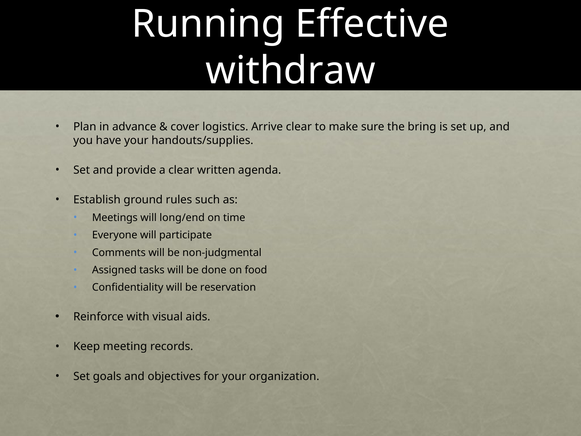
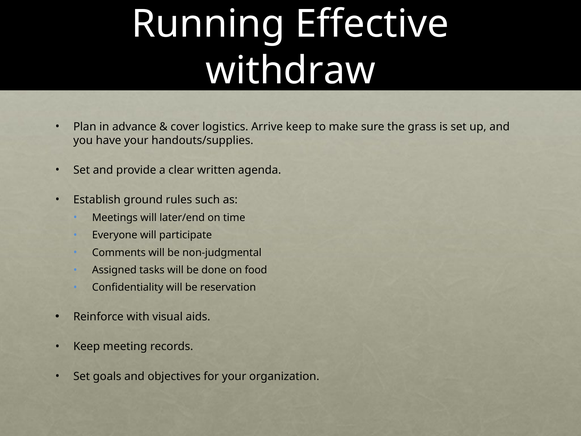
Arrive clear: clear -> keep (299, 127)
bring: bring -> grass (422, 127)
long/end: long/end -> later/end (182, 218)
